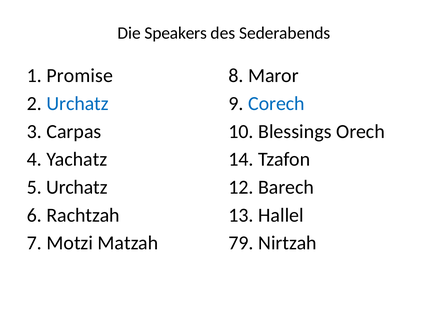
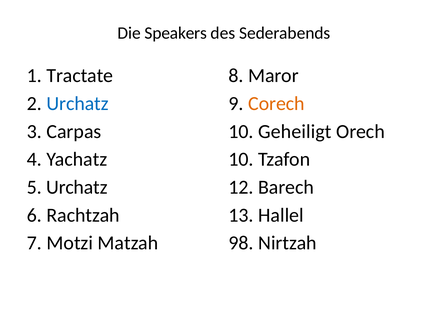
Promise: Promise -> Tractate (80, 76)
Corech colour: blue -> orange (276, 104)
Blessings: Blessings -> Geheiligt (295, 132)
Yachatz 14: 14 -> 10 (241, 159)
79: 79 -> 98 (241, 243)
